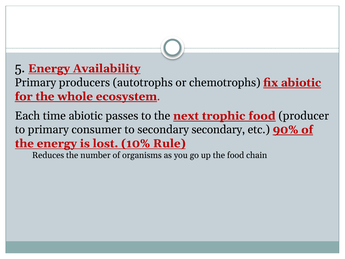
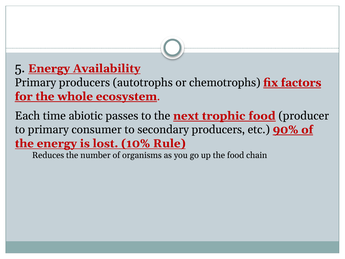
fix abiotic: abiotic -> factors (301, 83)
secondary secondary: secondary -> producers (218, 130)
